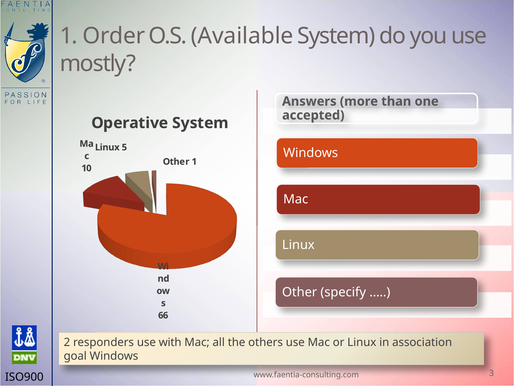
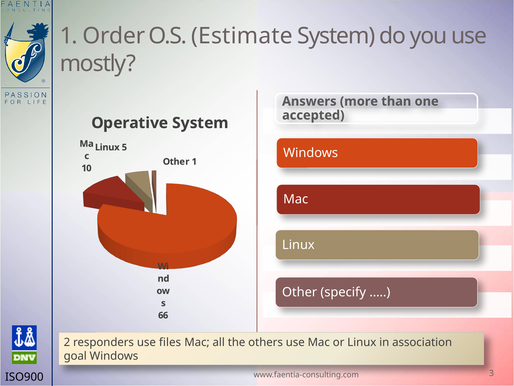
Available: Available -> Estimate (242, 36)
with: with -> files (170, 342)
